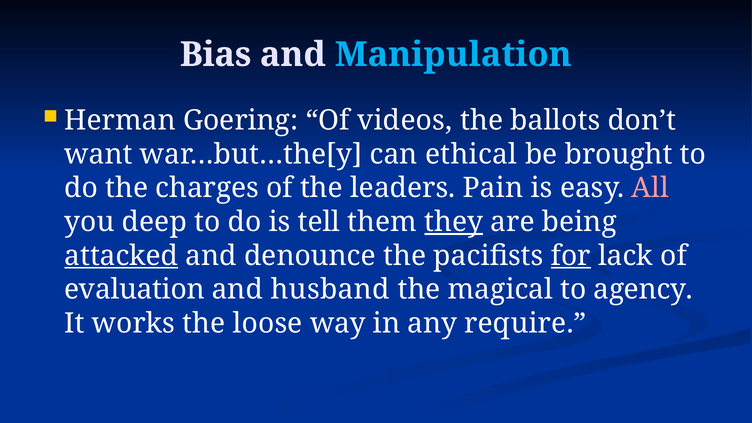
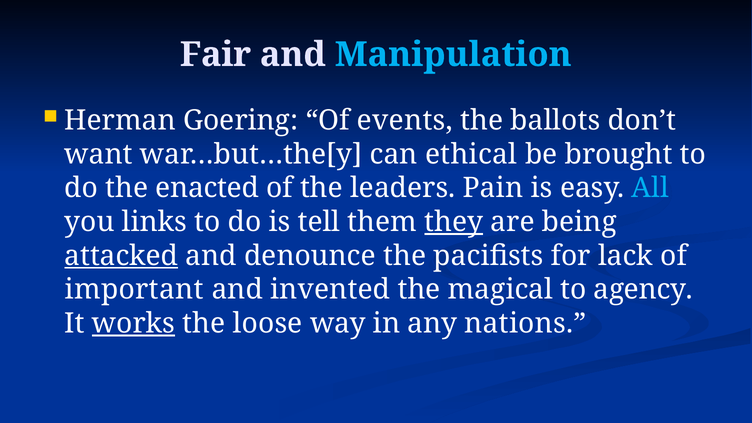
Bias: Bias -> Fair (216, 55)
videos: videos -> events (405, 120)
charges: charges -> enacted (207, 188)
All colour: pink -> light blue (650, 188)
deep: deep -> links (154, 222)
for underline: present -> none (571, 256)
evaluation: evaluation -> important (134, 290)
husband: husband -> invented (330, 290)
works underline: none -> present (133, 323)
require: require -> nations (525, 323)
